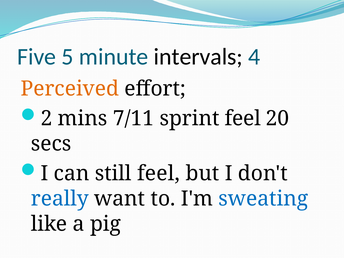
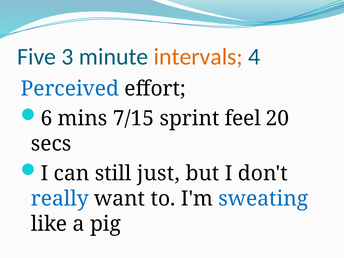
5: 5 -> 3 (68, 57)
intervals colour: black -> orange (198, 57)
Perceived colour: orange -> blue (70, 89)
2: 2 -> 6 (46, 118)
7/11: 7/11 -> 7/15 (133, 118)
still feel: feel -> just (158, 173)
